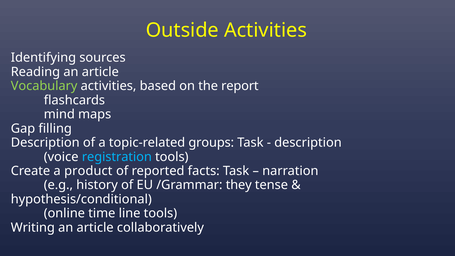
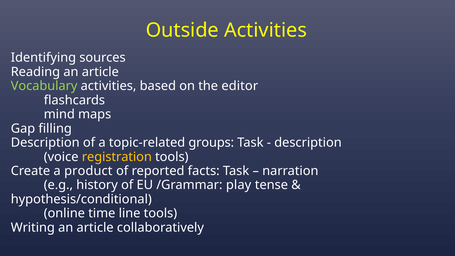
report: report -> editor (240, 86)
registration colour: light blue -> yellow (117, 157)
they: they -> play (239, 185)
